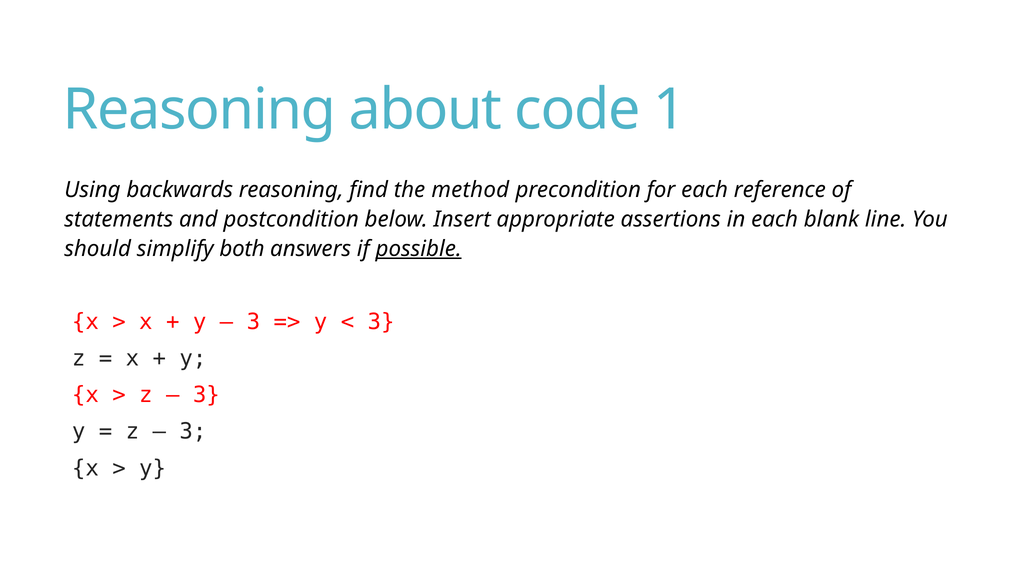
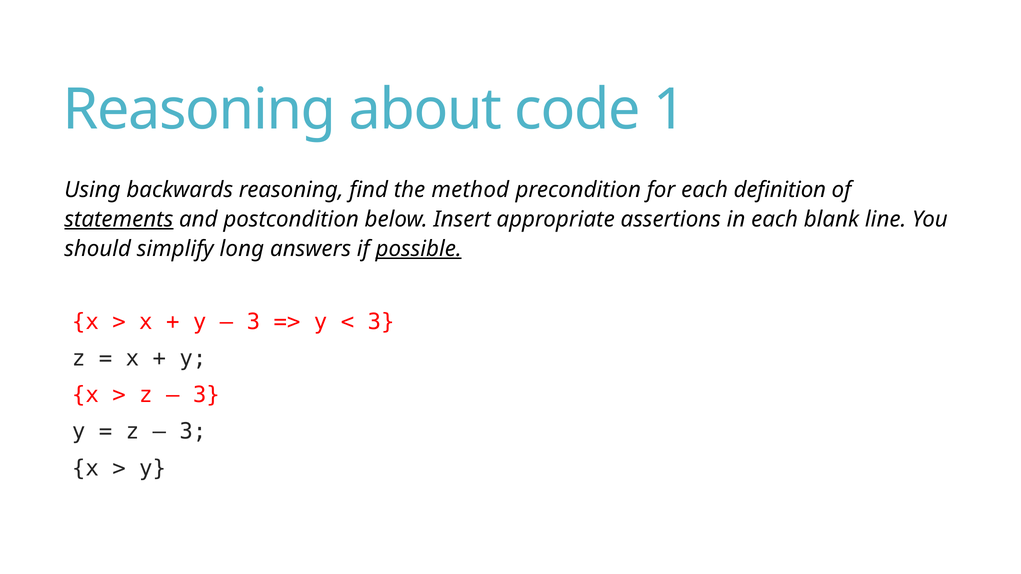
reference: reference -> definition (780, 190)
statements underline: none -> present (119, 219)
both: both -> long (242, 249)
